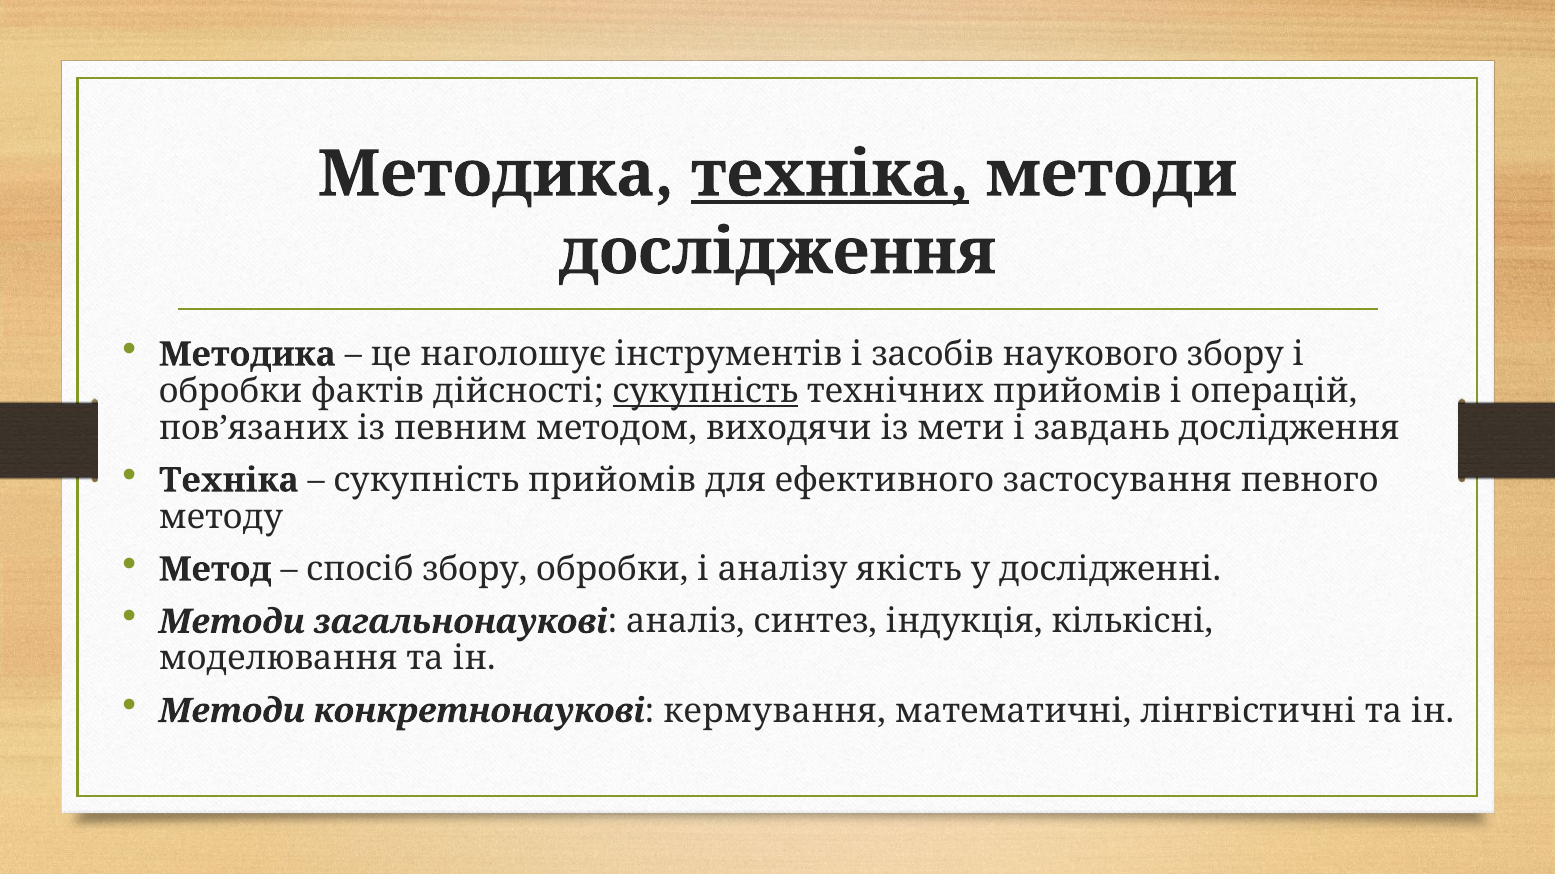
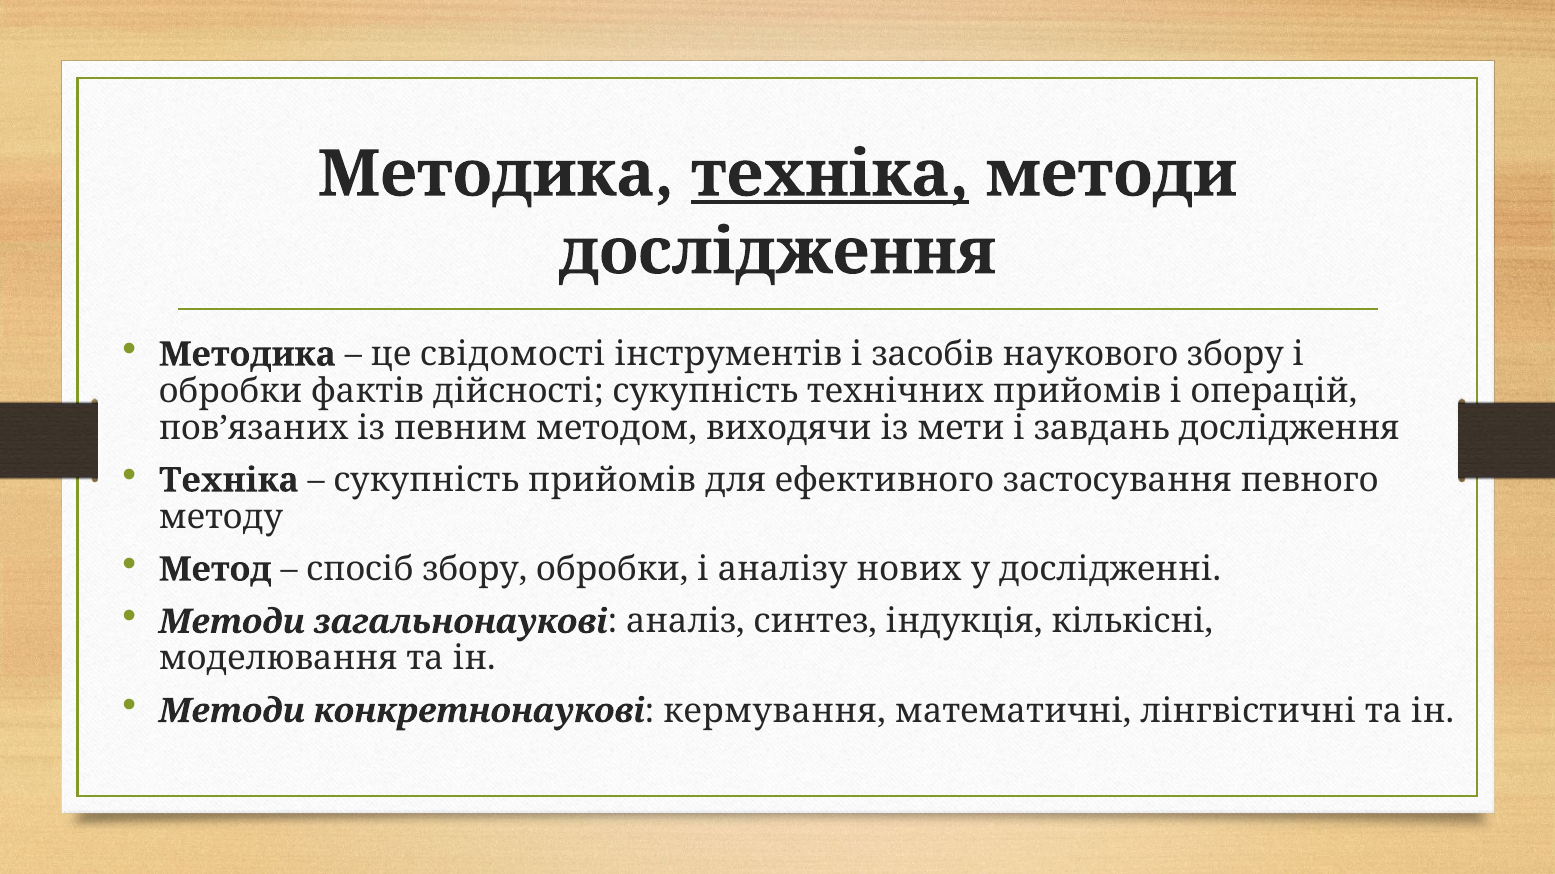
наголошує: наголошує -> свідомості (513, 355)
сукупність underline: present -> none (705, 391)
якість: якість -> нових (909, 570)
